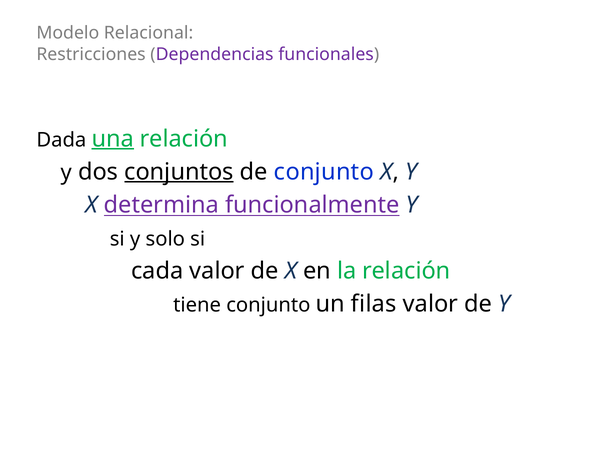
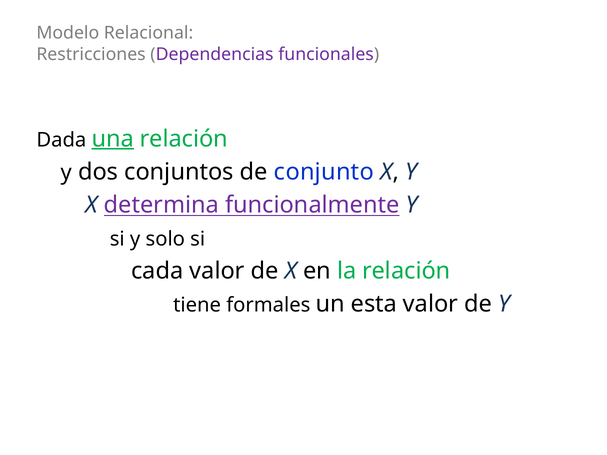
conjuntos underline: present -> none (179, 172)
tiene conjunto: conjunto -> formales (268, 305)
filas: filas -> esta (374, 304)
